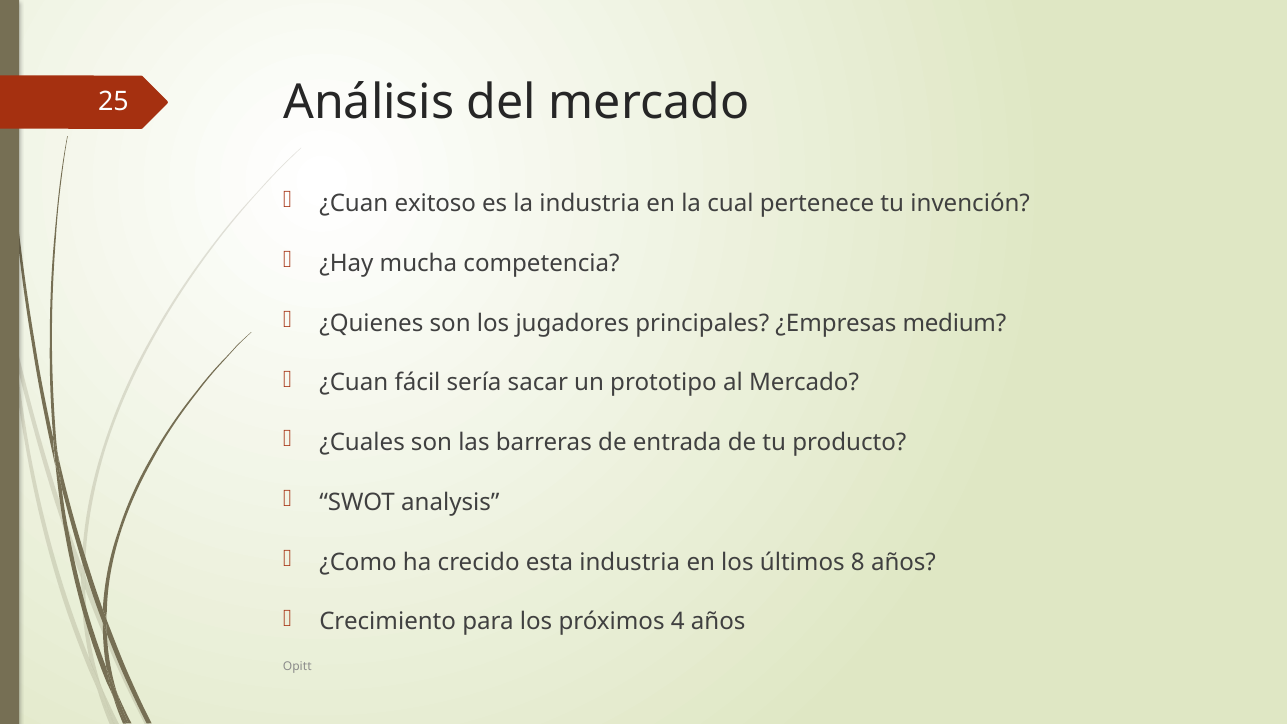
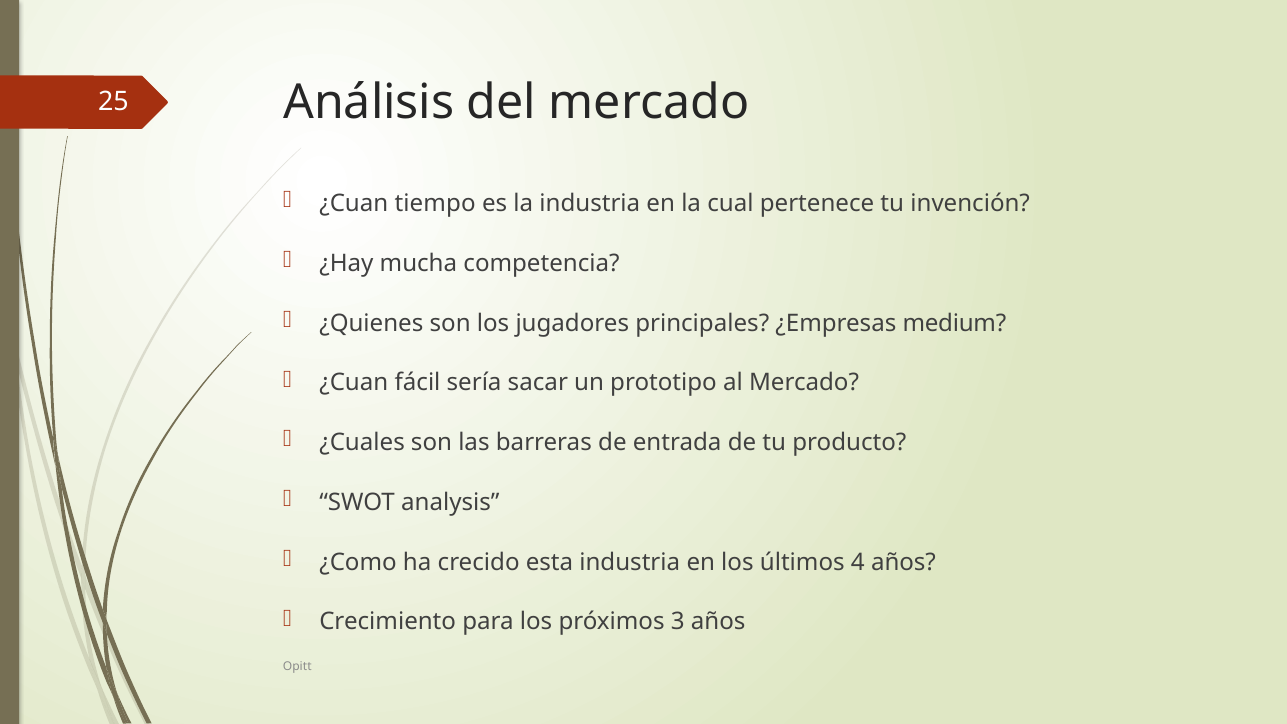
exitoso: exitoso -> tiempo (435, 204)
8: 8 -> 4 (858, 562)
4: 4 -> 3 (678, 622)
